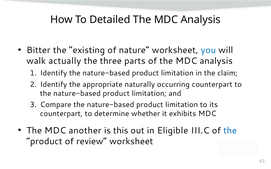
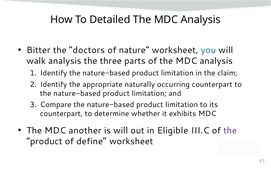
existing: existing -> doctors (87, 50)
walk actually: actually -> analysis (65, 61)
is this: this -> will (121, 131)
the colour: blue -> purple (230, 131)
review: review -> define (91, 142)
